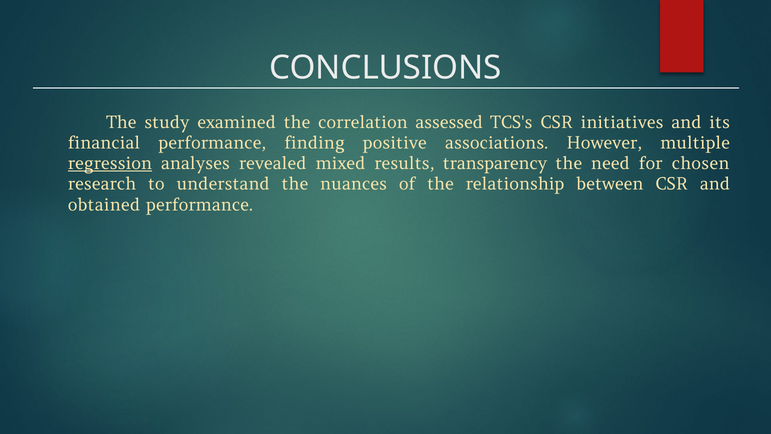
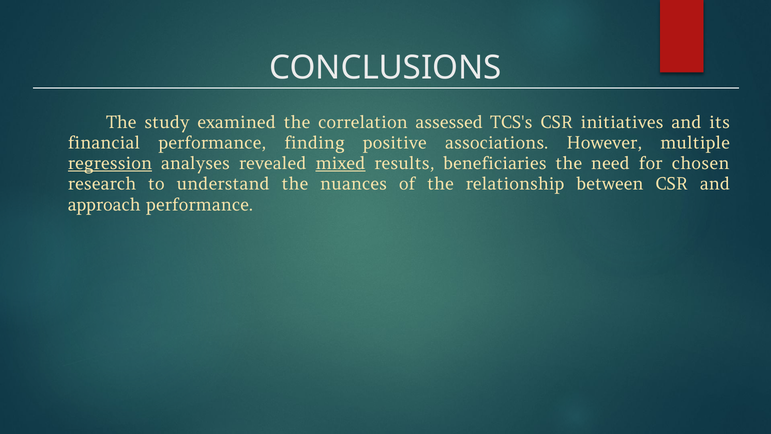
mixed underline: none -> present (340, 164)
transparency: transparency -> beneficiaries (495, 164)
obtained: obtained -> approach (104, 205)
